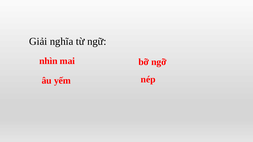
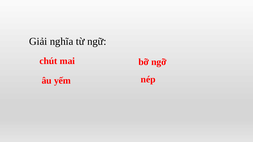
nhìn: nhìn -> chút (48, 61)
